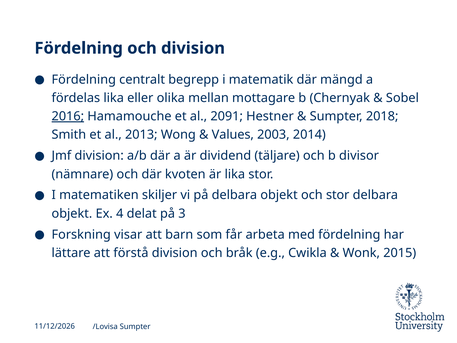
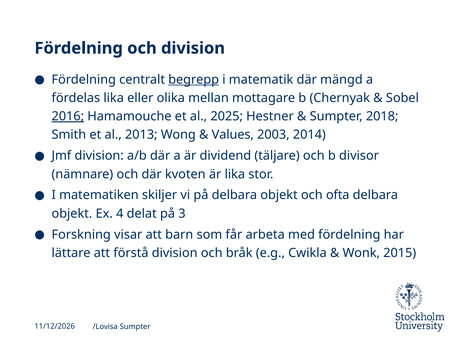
begrepp underline: none -> present (194, 79)
2091: 2091 -> 2025 (227, 116)
och stor: stor -> ofta (338, 195)
